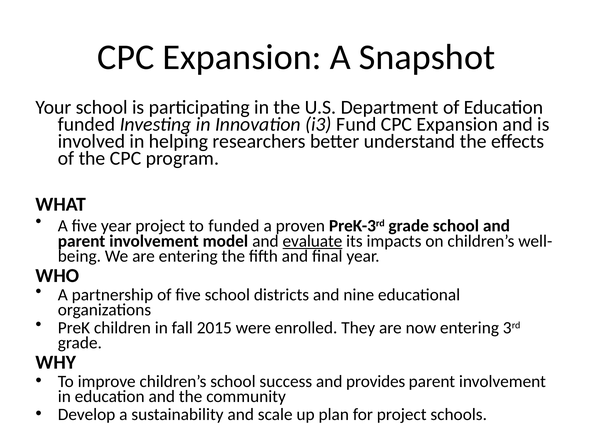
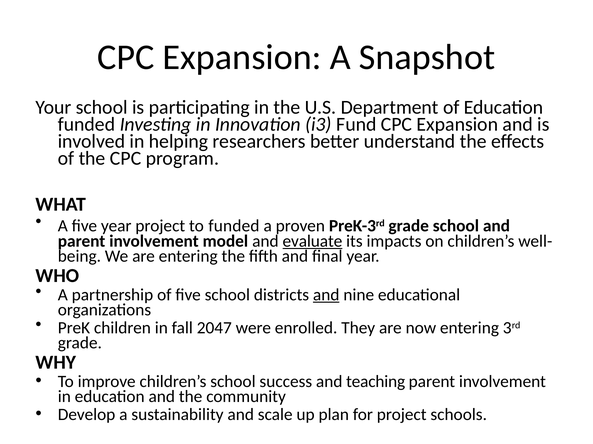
and underline: none -> present (326, 295)
2015: 2015 -> 2047 (214, 328)
provides: provides -> teaching (376, 382)
